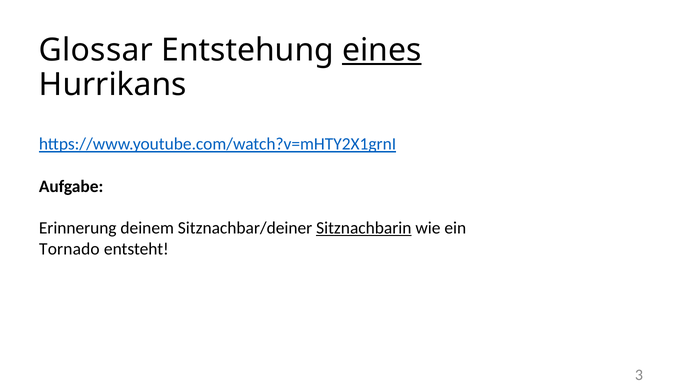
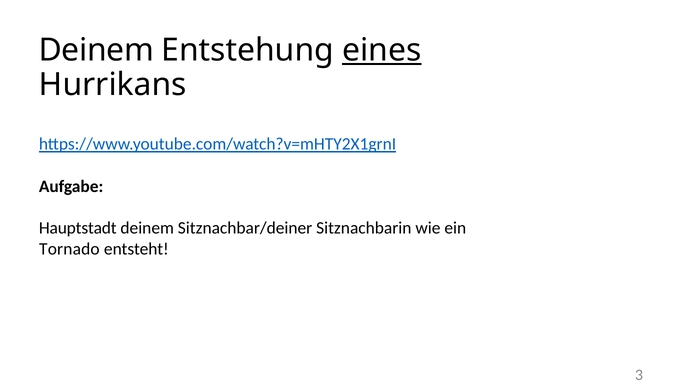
Glossar: Glossar -> Deinem (96, 50)
Erinnerung: Erinnerung -> Hauptstadt (78, 228)
Sitznachbarin underline: present -> none (364, 228)
